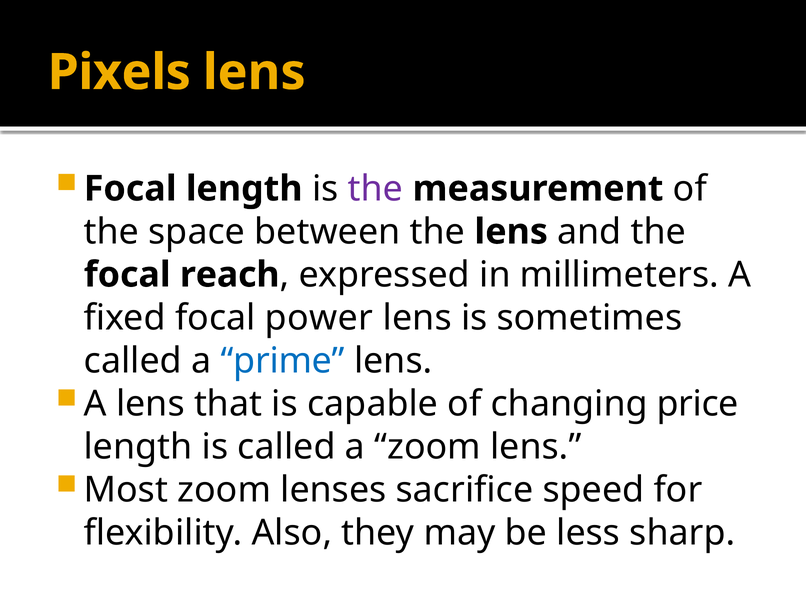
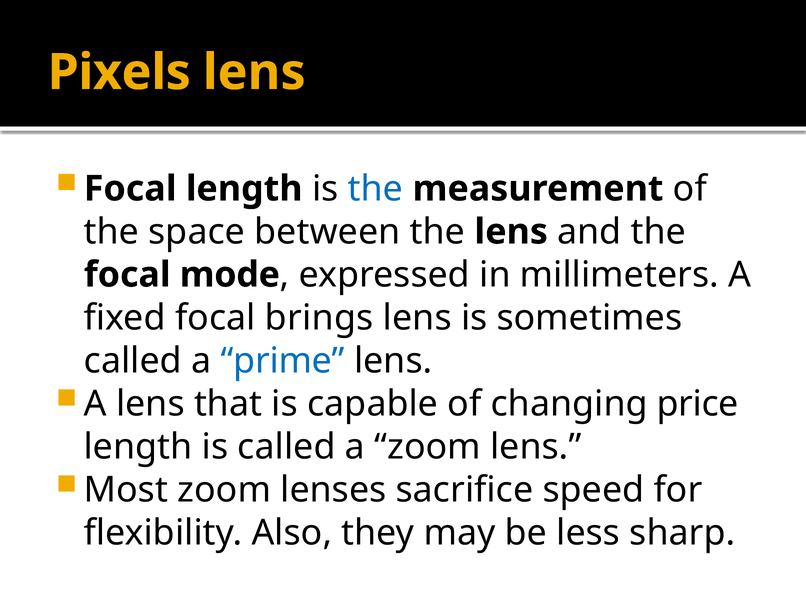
the colour: purple -> blue (375, 189)
reach: reach -> mode (230, 275)
power: power -> brings (319, 318)
